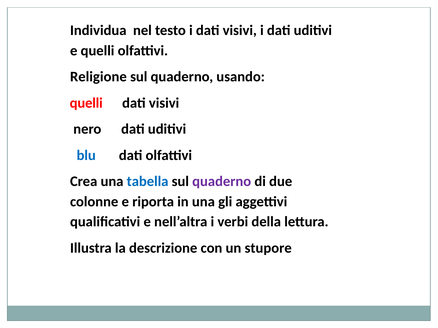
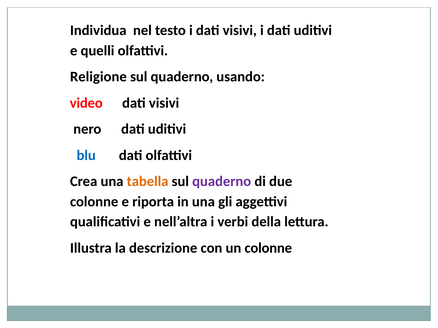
quelli: quelli -> video (86, 103)
tabella colour: blue -> orange (148, 182)
un stupore: stupore -> colonne (268, 248)
